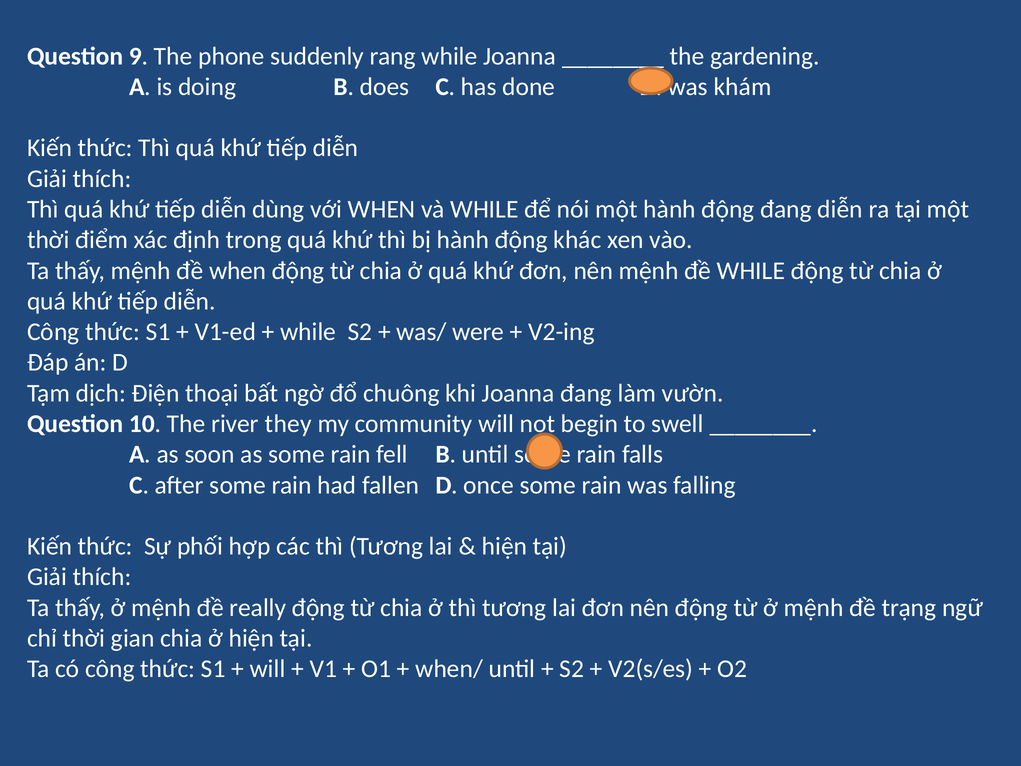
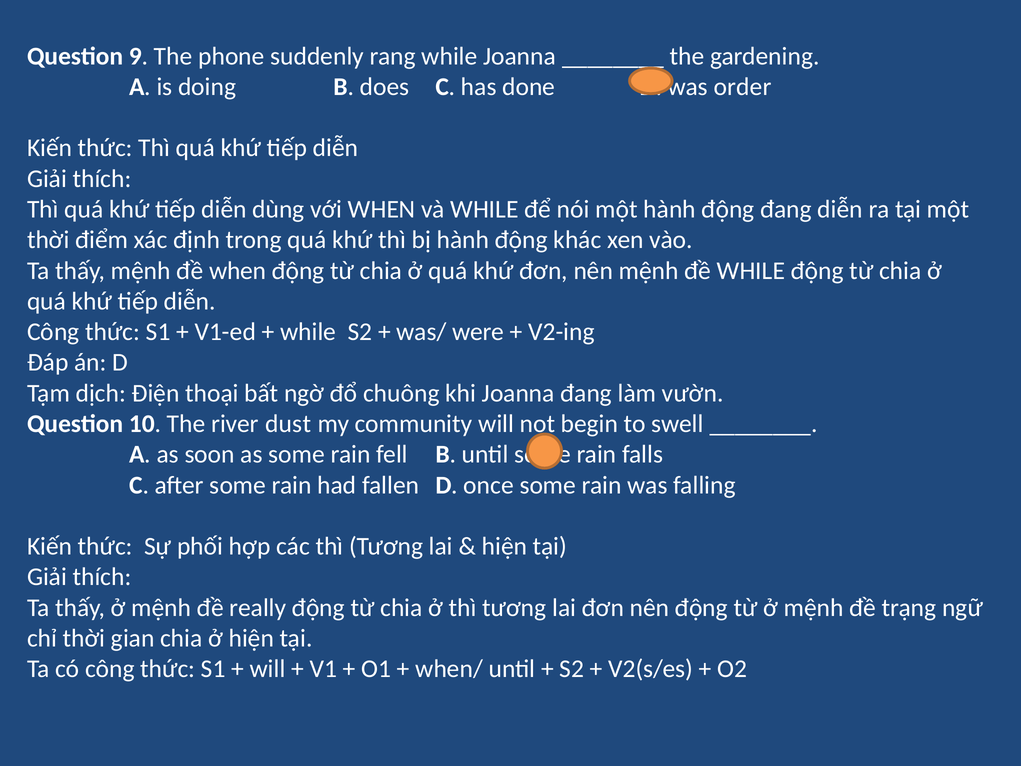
khám: khám -> order (743, 87)
they: they -> dust (288, 424)
